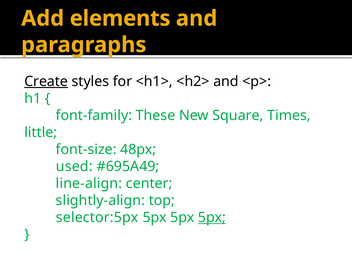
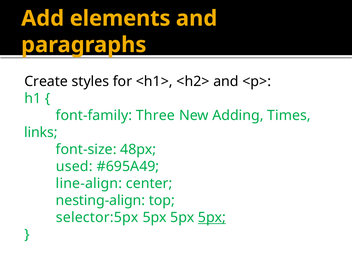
Create underline: present -> none (46, 81)
These: These -> Three (155, 115)
Square: Square -> Adding (238, 115)
little: little -> links (41, 132)
slightly-align: slightly-align -> nesting-align (100, 200)
